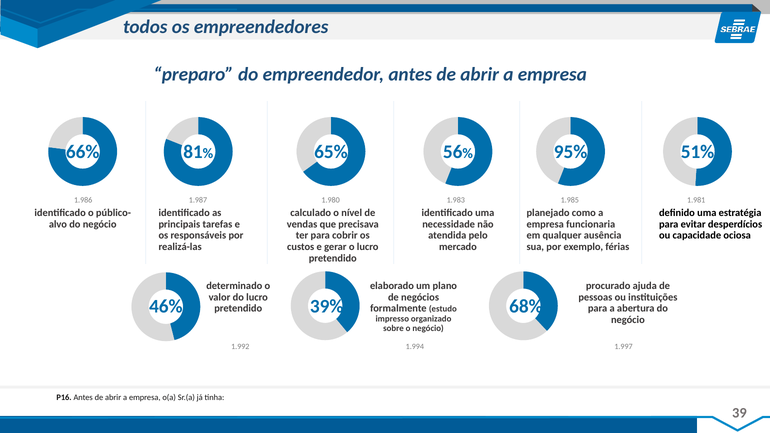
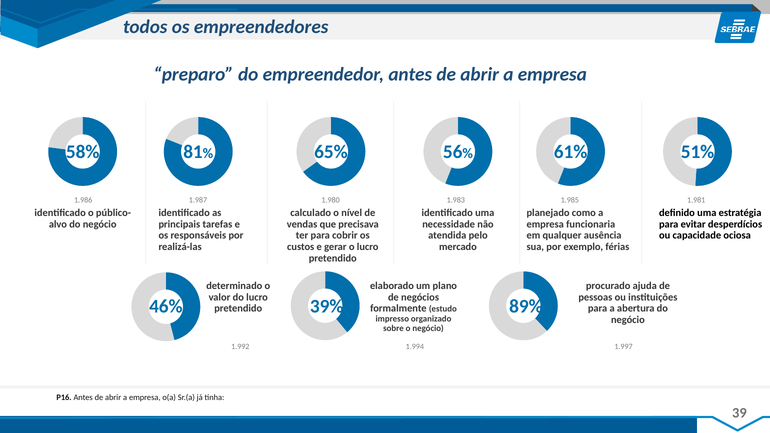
66%: 66% -> 58% (83, 152)
95%: 95% -> 61% (571, 152)
68%: 68% -> 89% (526, 307)
